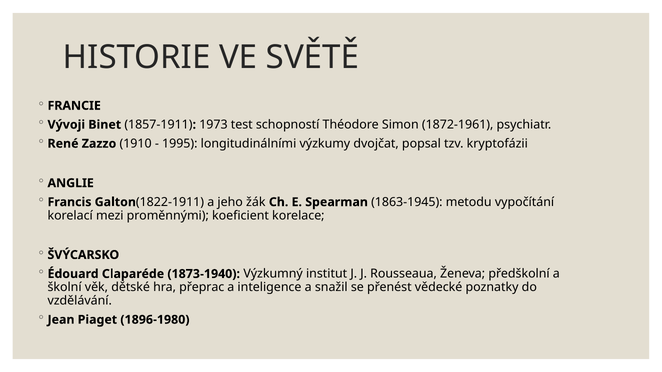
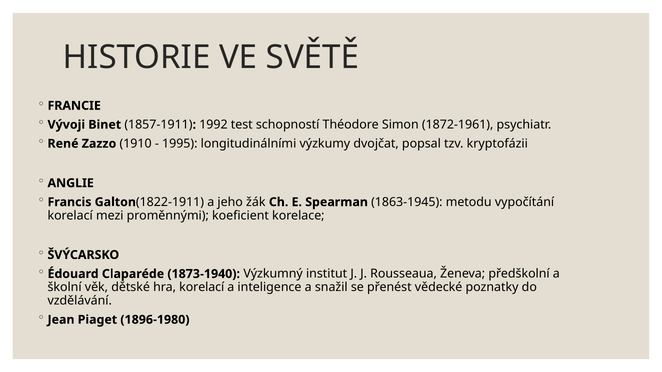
1973: 1973 -> 1992 (213, 125)
hra přeprac: přeprac -> korelací (202, 288)
